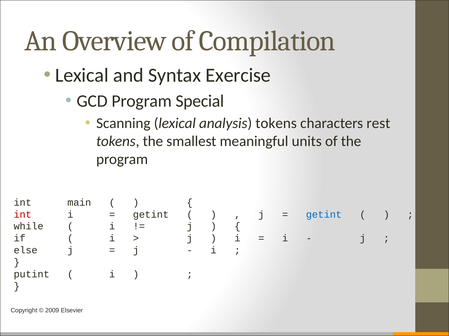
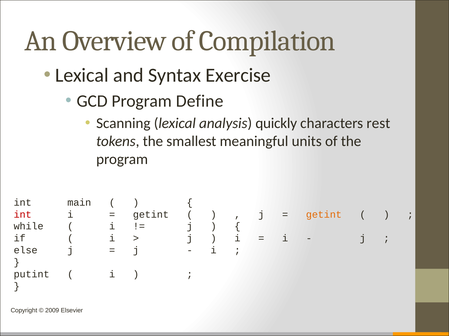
Special: Special -> Define (200, 101)
analysis tokens: tokens -> quickly (276, 124)
getint colour: blue -> orange (324, 215)
